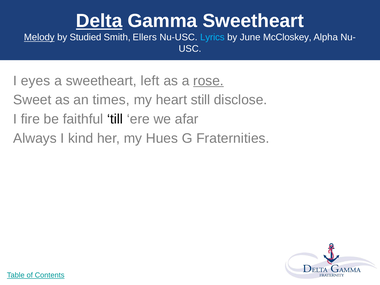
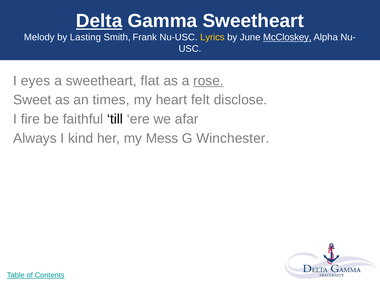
Melody underline: present -> none (39, 37)
Studied: Studied -> Lasting (85, 37)
Ellers: Ellers -> Frank (145, 37)
Lyrics colour: light blue -> yellow (212, 37)
McCloskey underline: none -> present (287, 37)
left: left -> flat (150, 81)
still: still -> felt (200, 100)
Hues: Hues -> Mess (162, 138)
Fraternities: Fraternities -> Winchester (233, 138)
